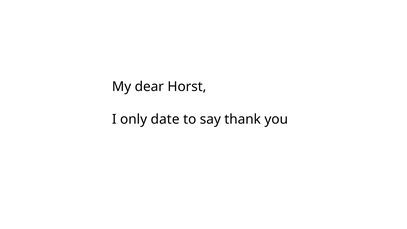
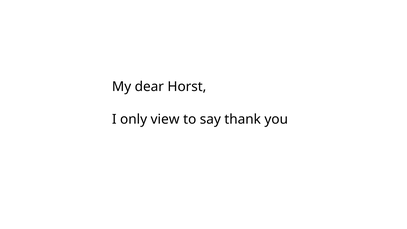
date: date -> view (165, 119)
